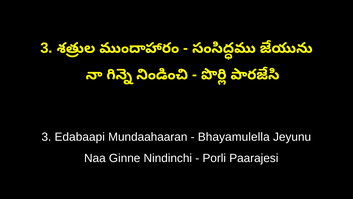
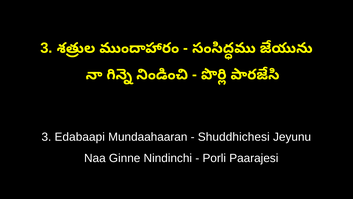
Bhayamulella: Bhayamulella -> Shuddhichesi (234, 137)
